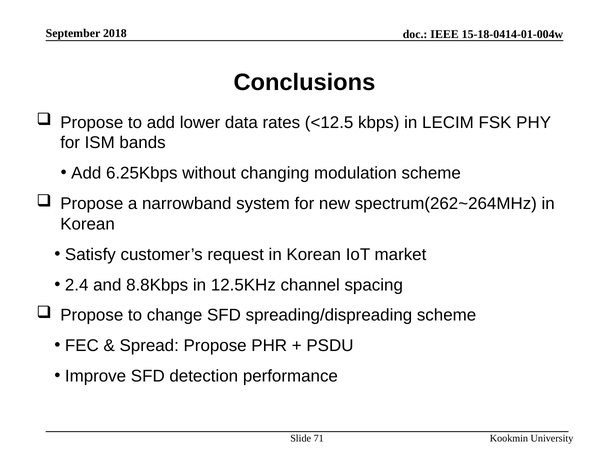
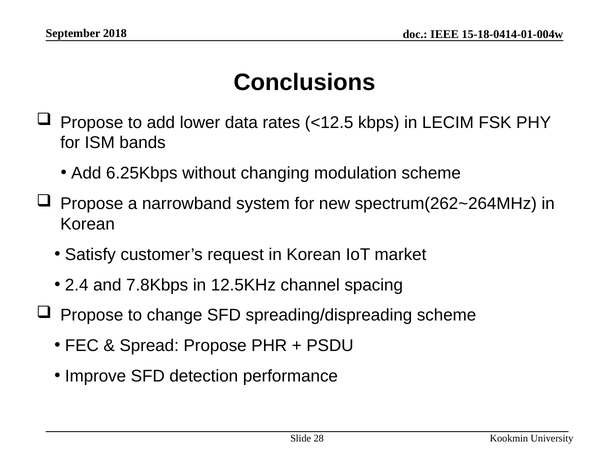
8.8Kbps: 8.8Kbps -> 7.8Kbps (157, 285)
71: 71 -> 28 (319, 438)
